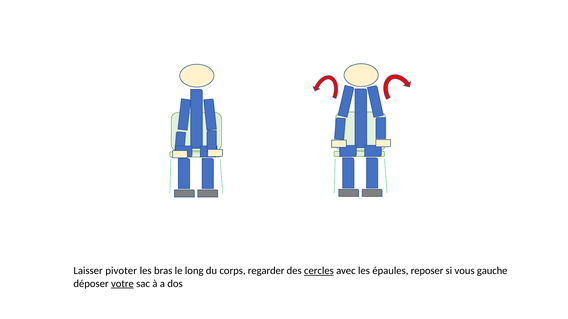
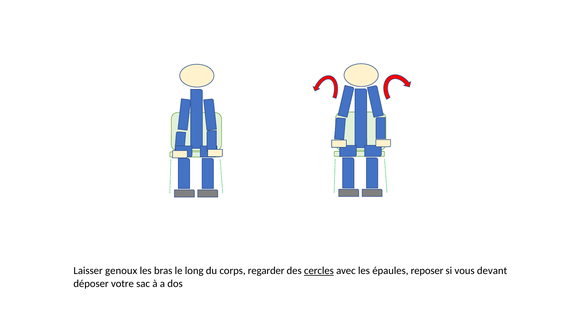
pivoter: pivoter -> genoux (121, 271)
gauche: gauche -> devant (492, 271)
votre underline: present -> none (122, 284)
